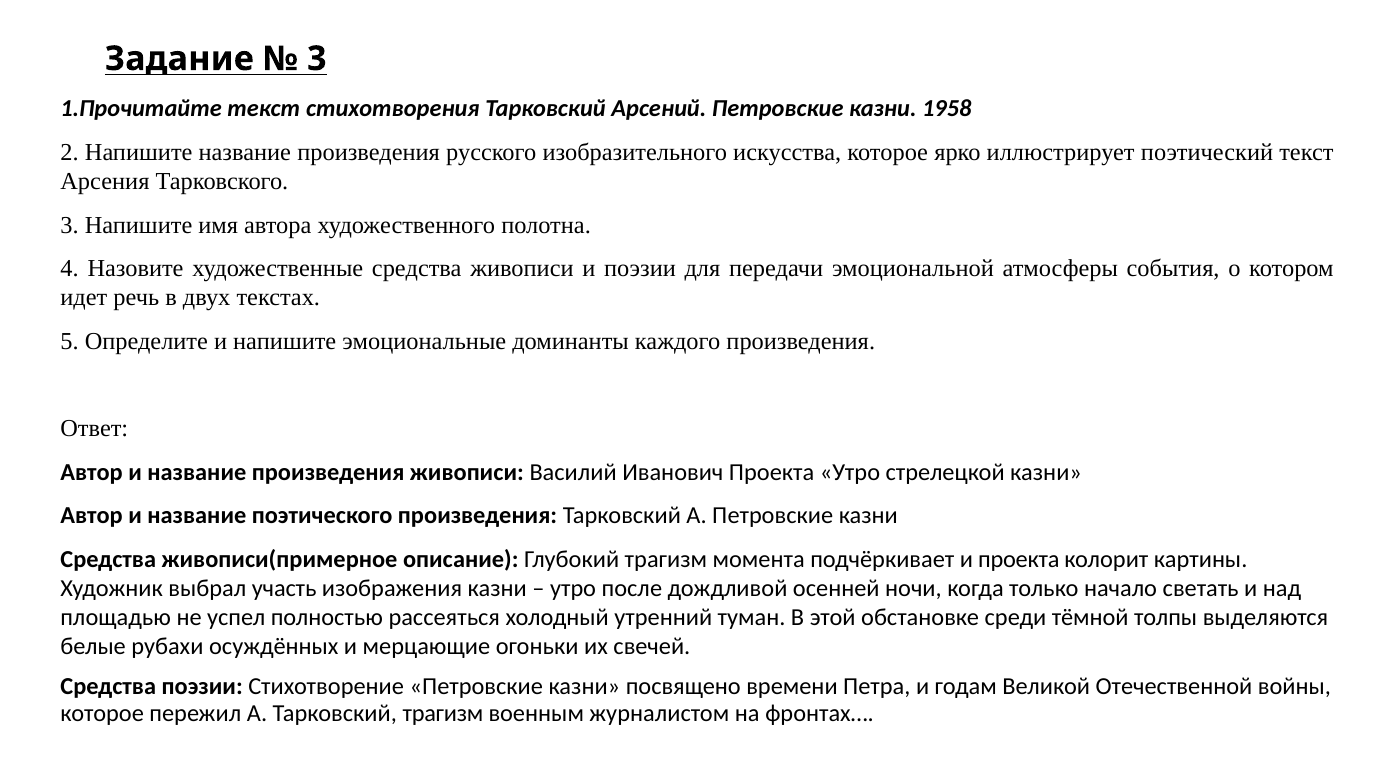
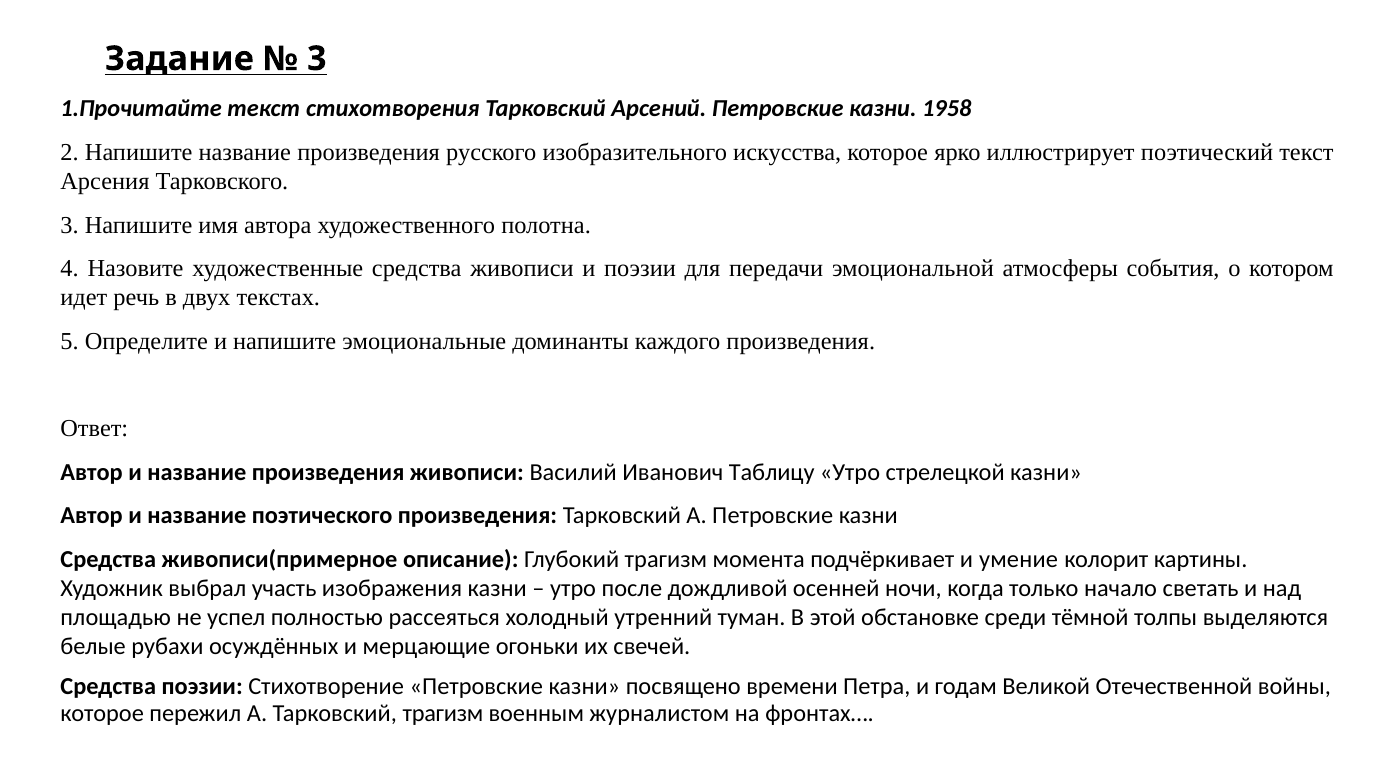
Иванович Проекта: Проекта -> Таблицу (772, 472)
и проекта: проекта -> умение (1019, 559)
